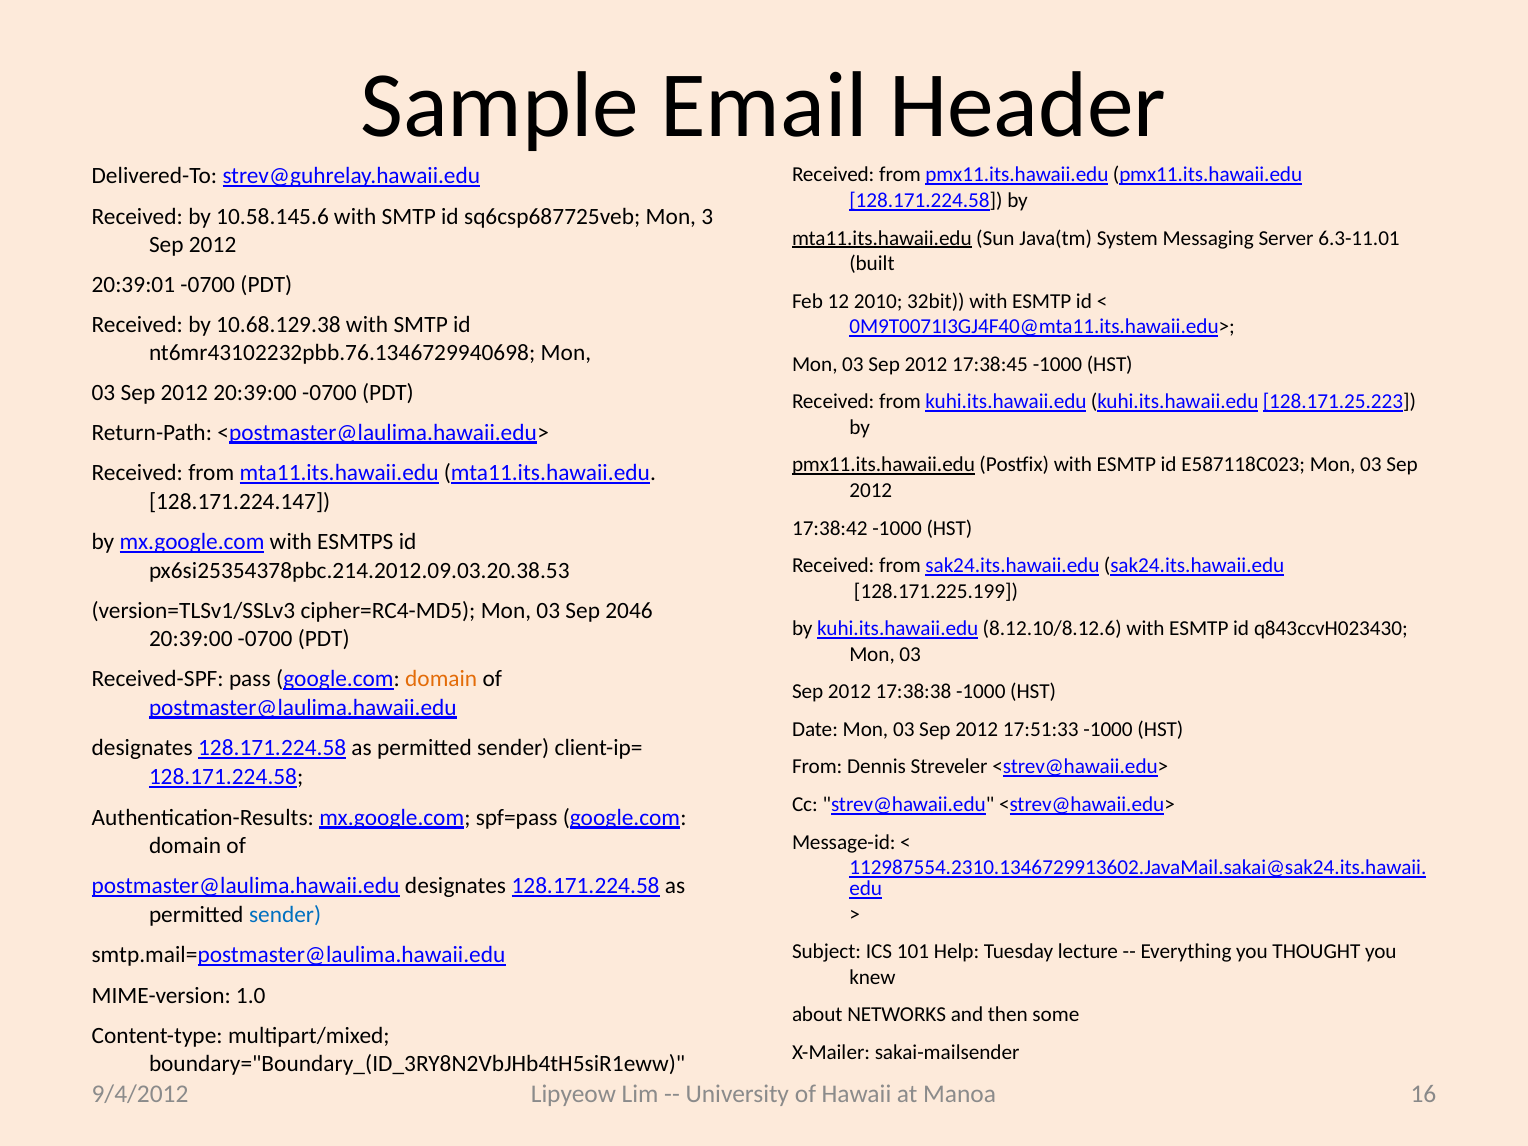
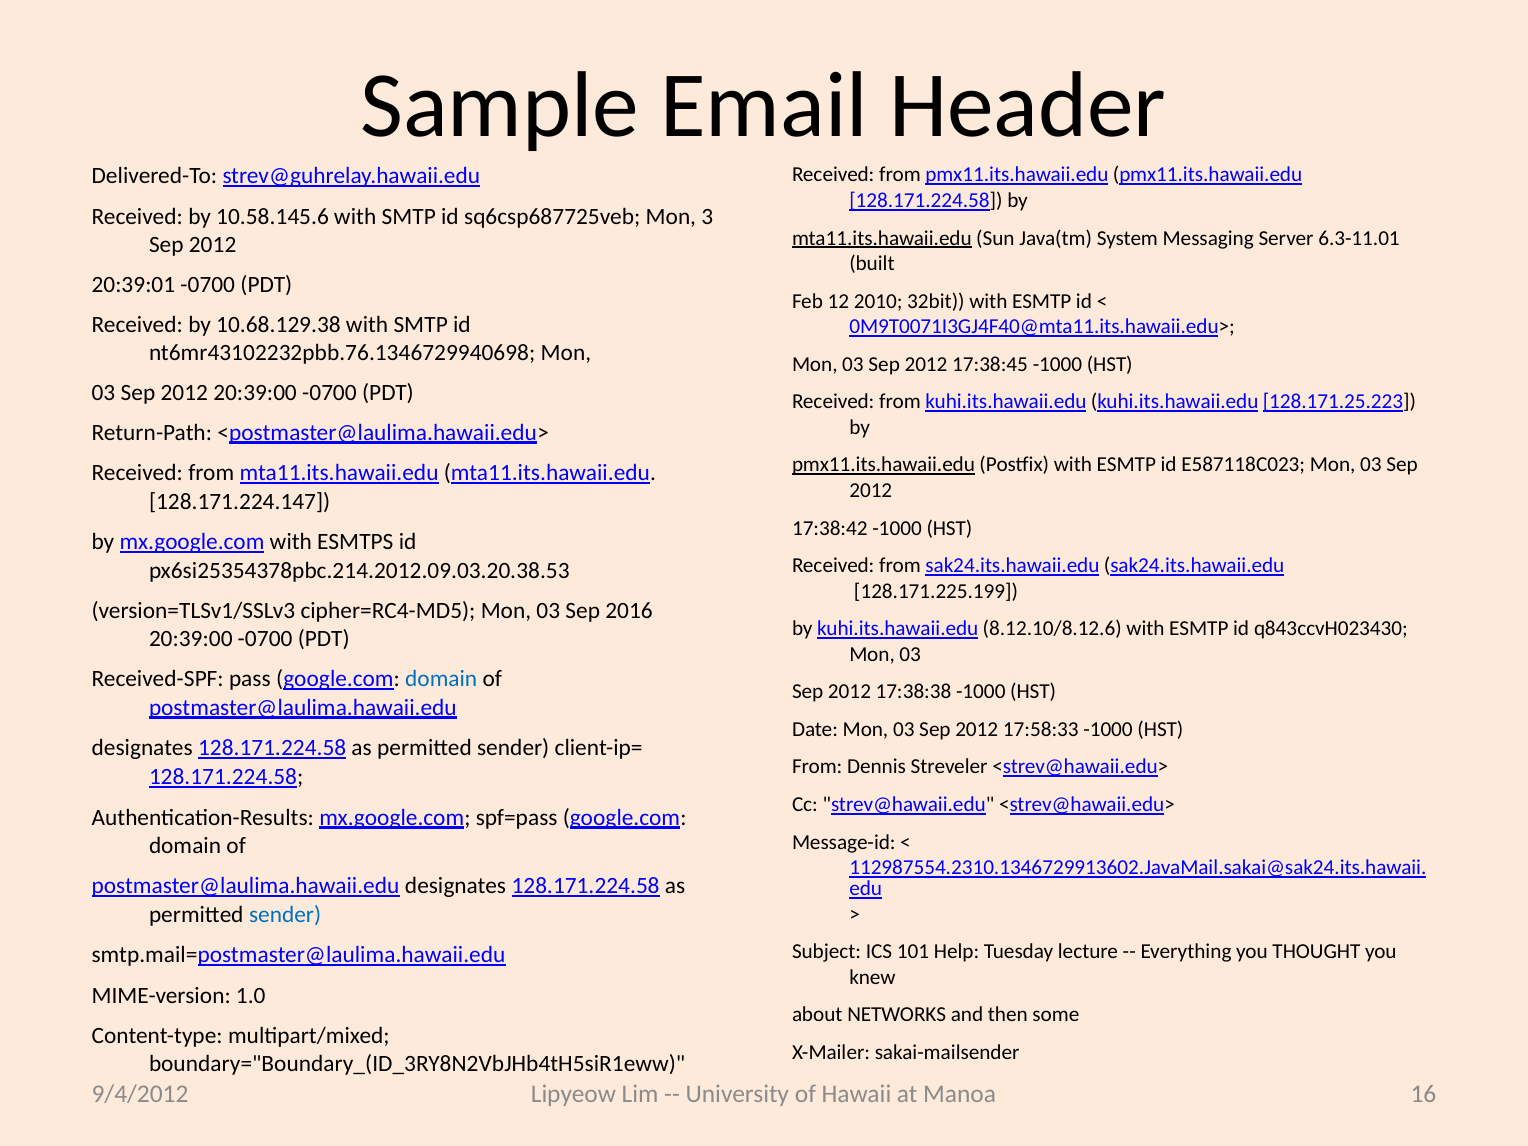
2046: 2046 -> 2016 (629, 611)
domain colour: orange -> blue (441, 679)
17:51:33: 17:51:33 -> 17:58:33 (1041, 729)
